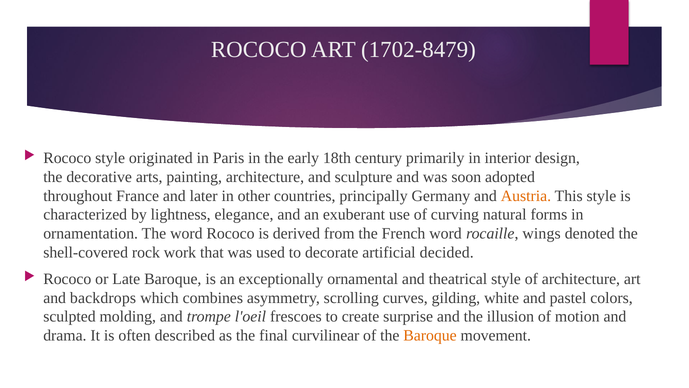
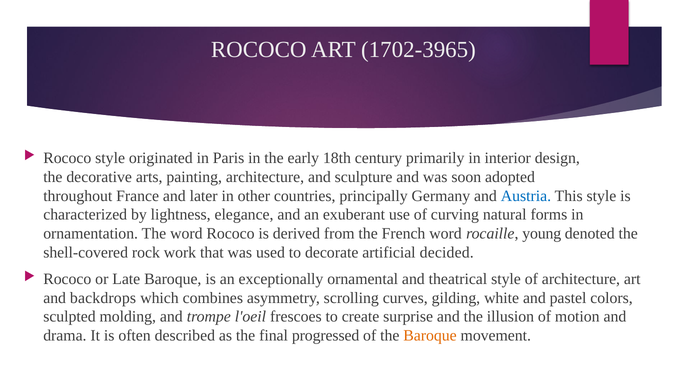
1702-8479: 1702-8479 -> 1702-3965 (418, 50)
Austria colour: orange -> blue (526, 196)
wings: wings -> young (542, 233)
curvilinear: curvilinear -> progressed (326, 335)
